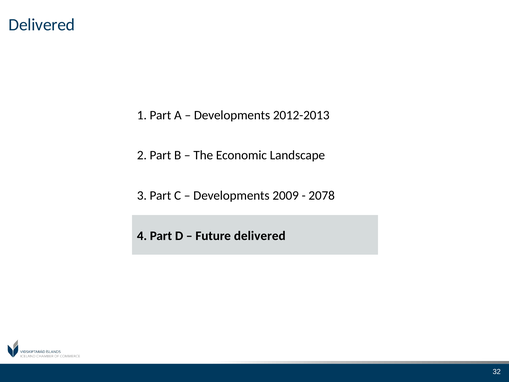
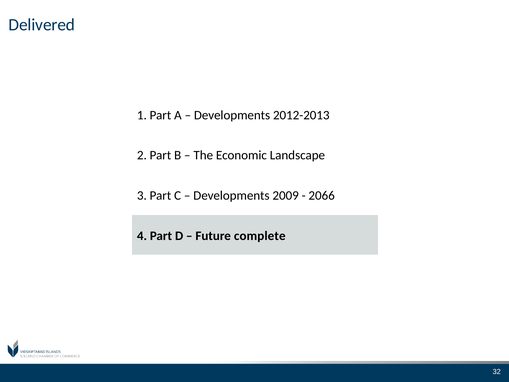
2078: 2078 -> 2066 (322, 195)
Future delivered: delivered -> complete (260, 236)
